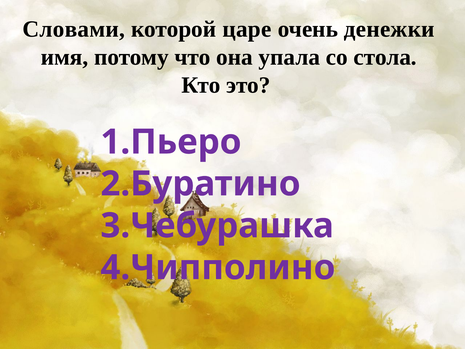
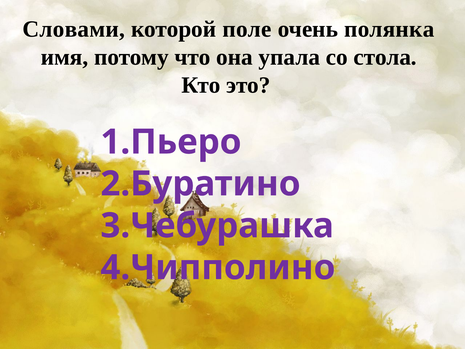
царе: царе -> поле (247, 29)
денежки: денежки -> полянка (389, 29)
